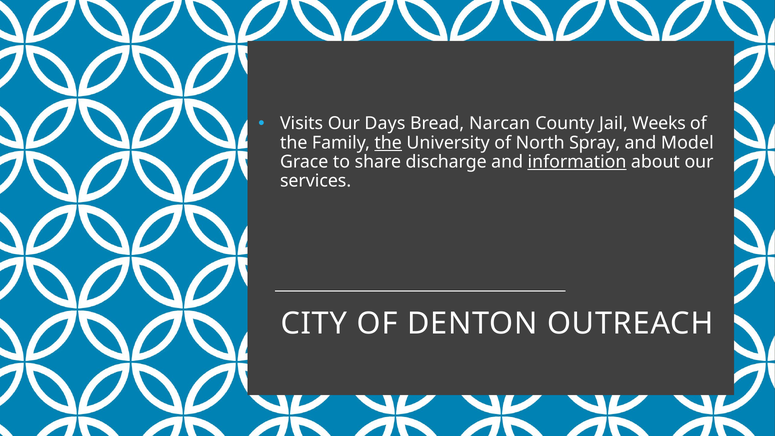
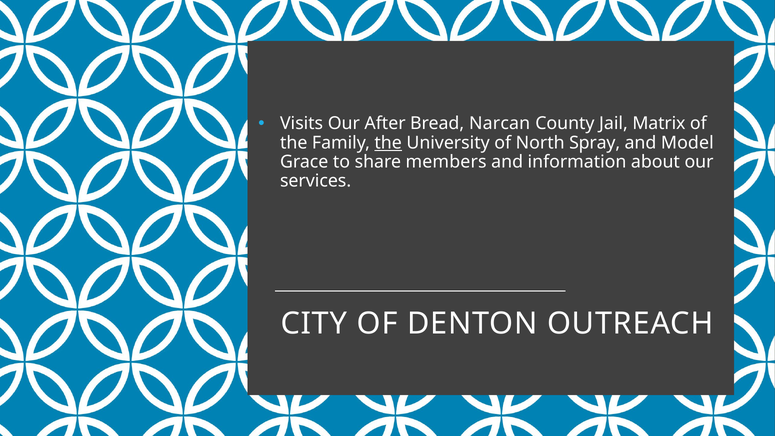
Days: Days -> After (385, 123)
Weeks: Weeks -> Matrix (659, 123)
discharge: discharge -> members (446, 162)
information underline: present -> none (577, 162)
